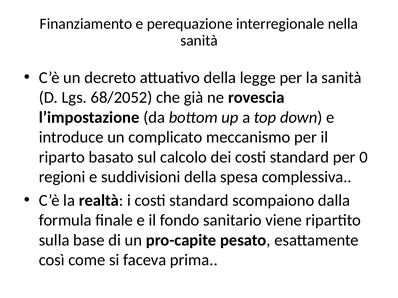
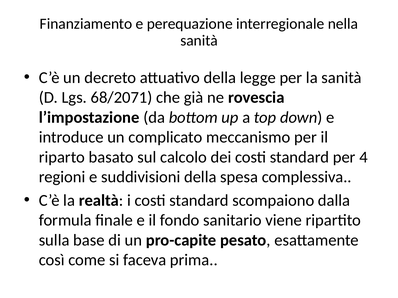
68/2052: 68/2052 -> 68/2071 (122, 98)
0: 0 -> 4 (363, 157)
